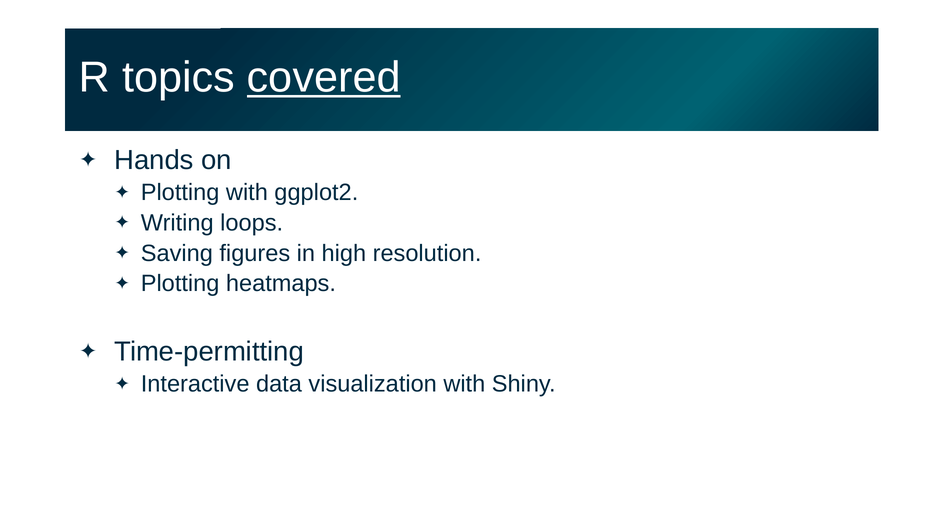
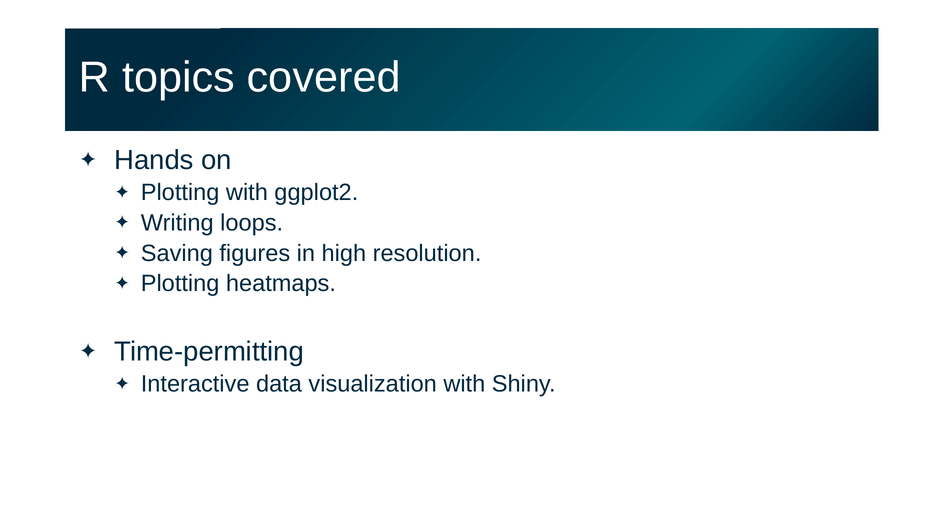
covered underline: present -> none (324, 77)
